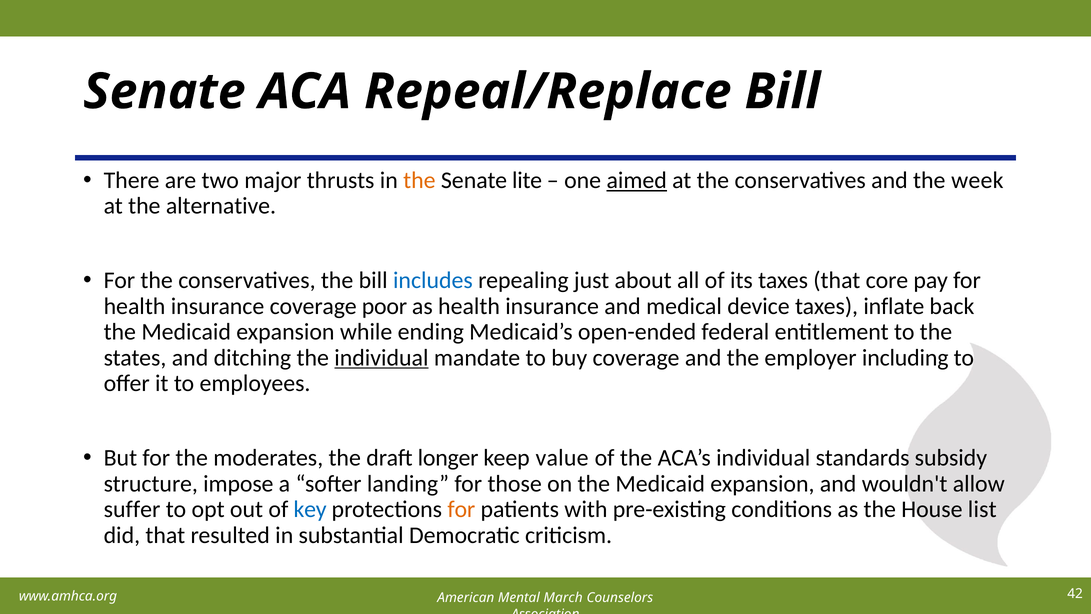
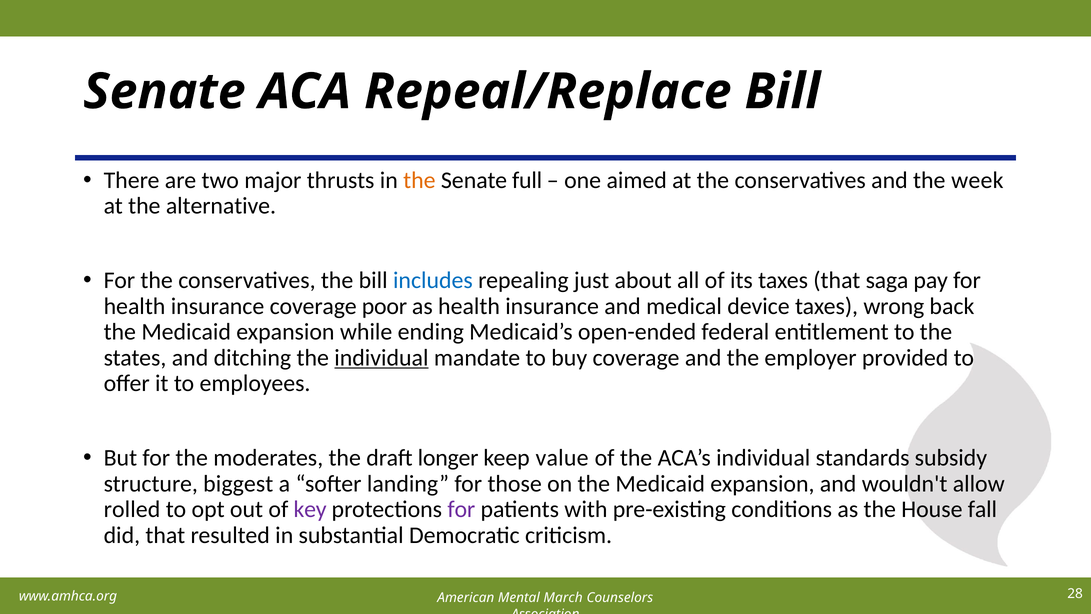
lite: lite -> full (527, 180)
aimed underline: present -> none (637, 180)
core: core -> saga (887, 280)
inflate: inflate -> wrong (894, 306)
including: including -> provided (905, 358)
impose: impose -> biggest (238, 483)
suffer: suffer -> rolled (132, 509)
key colour: blue -> purple (310, 509)
for colour: orange -> purple (461, 509)
list: list -> fall (982, 509)
42: 42 -> 28 (1075, 593)
